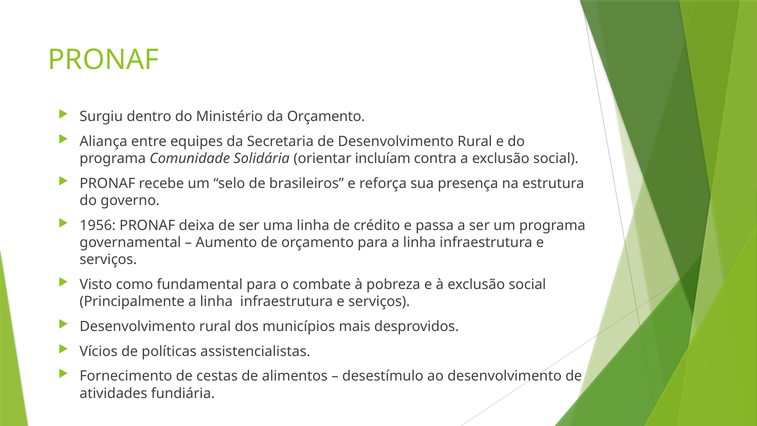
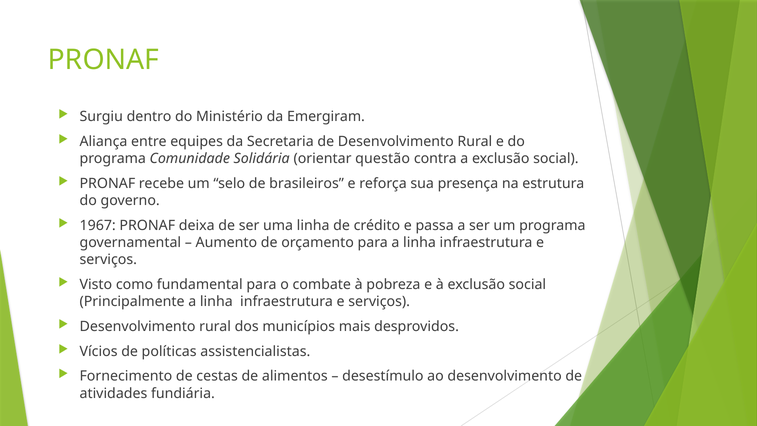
da Orçamento: Orçamento -> Emergiram (326, 116)
incluíam: incluíam -> questão (383, 158)
1956: 1956 -> 1967 (98, 225)
